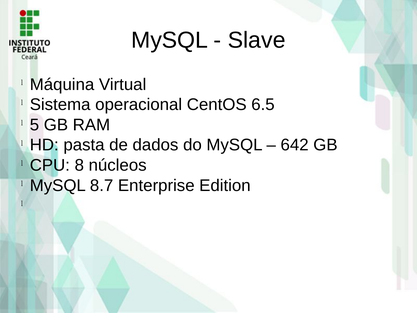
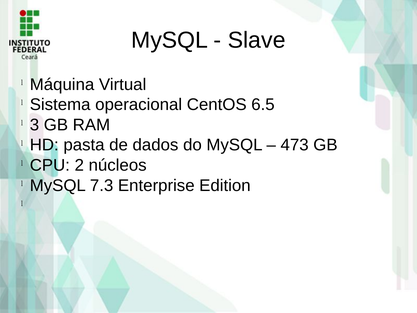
5: 5 -> 3 (34, 125)
642: 642 -> 473 (295, 145)
8: 8 -> 2 (79, 165)
8.7: 8.7 -> 7.3 (102, 185)
